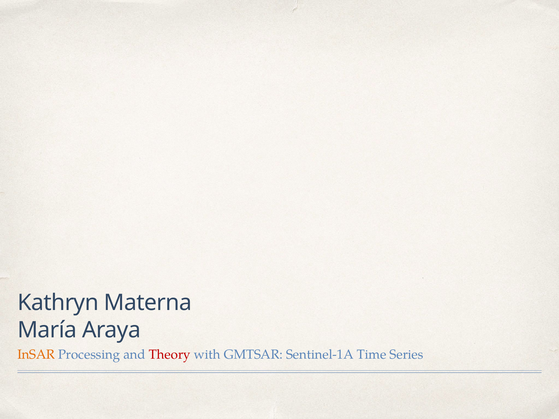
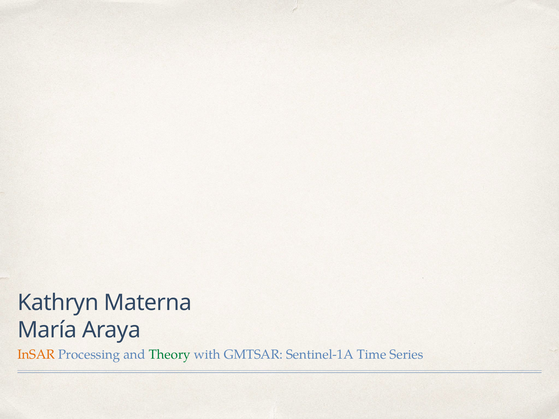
Theory colour: red -> green (170, 355)
